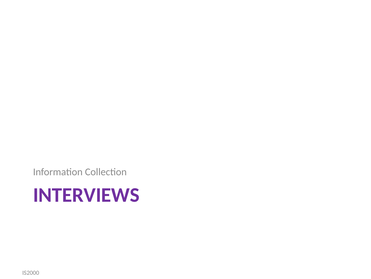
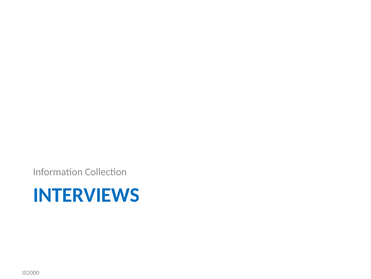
INTERVIEWS colour: purple -> blue (86, 194)
